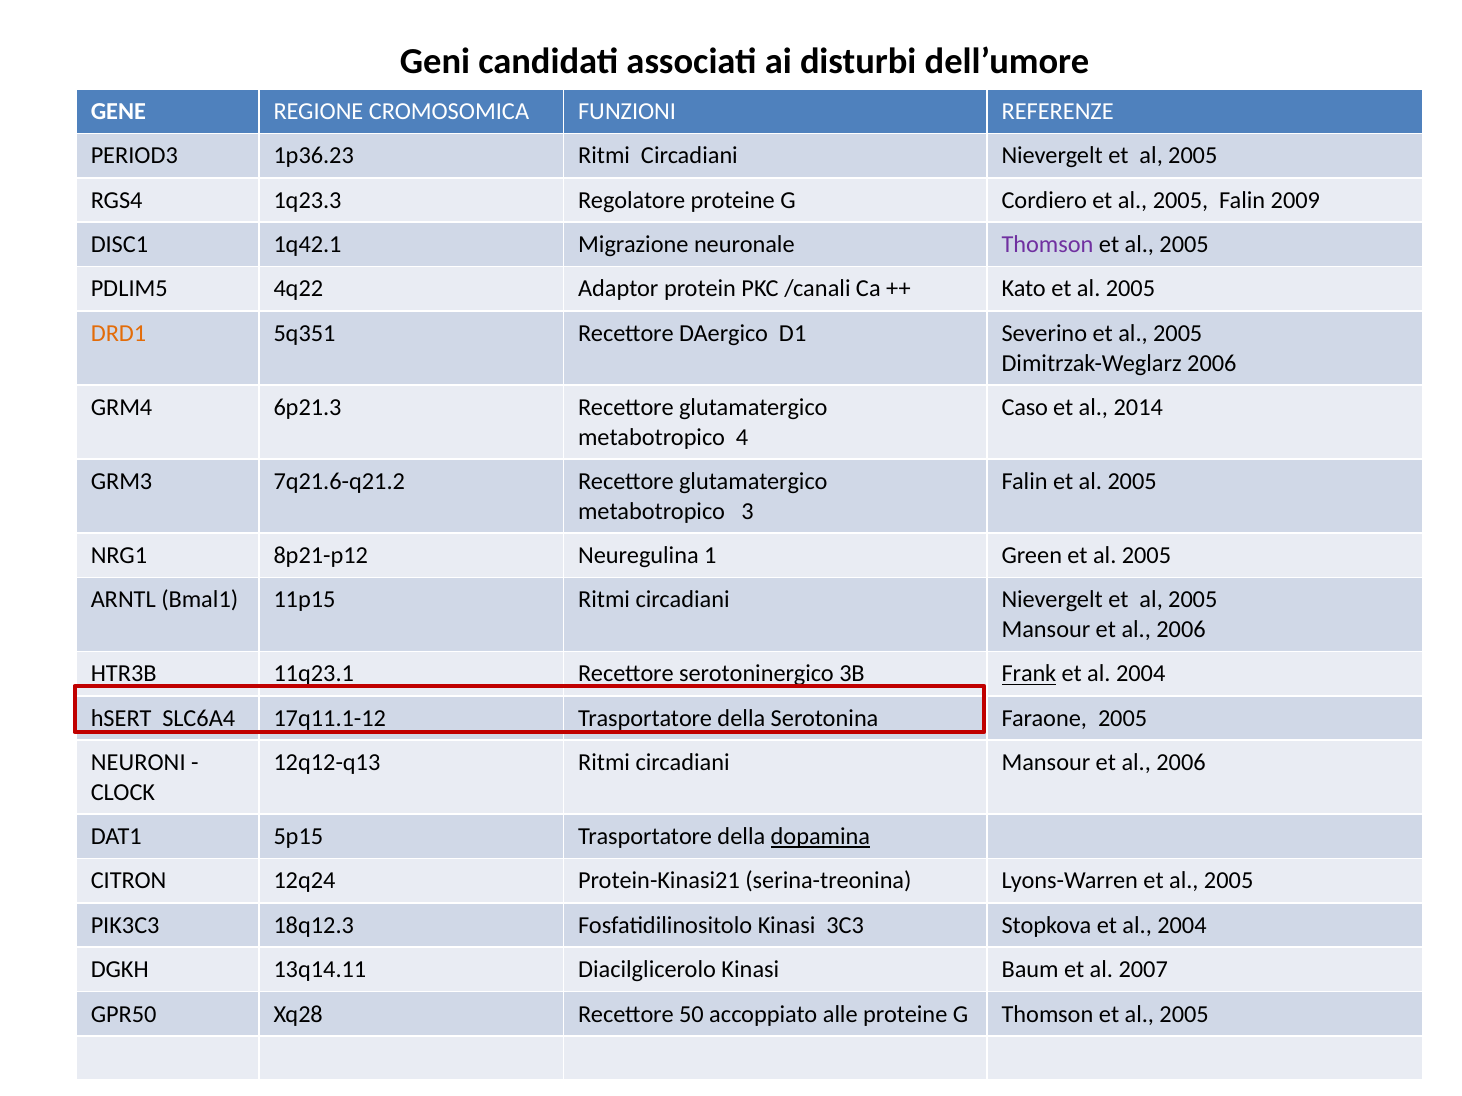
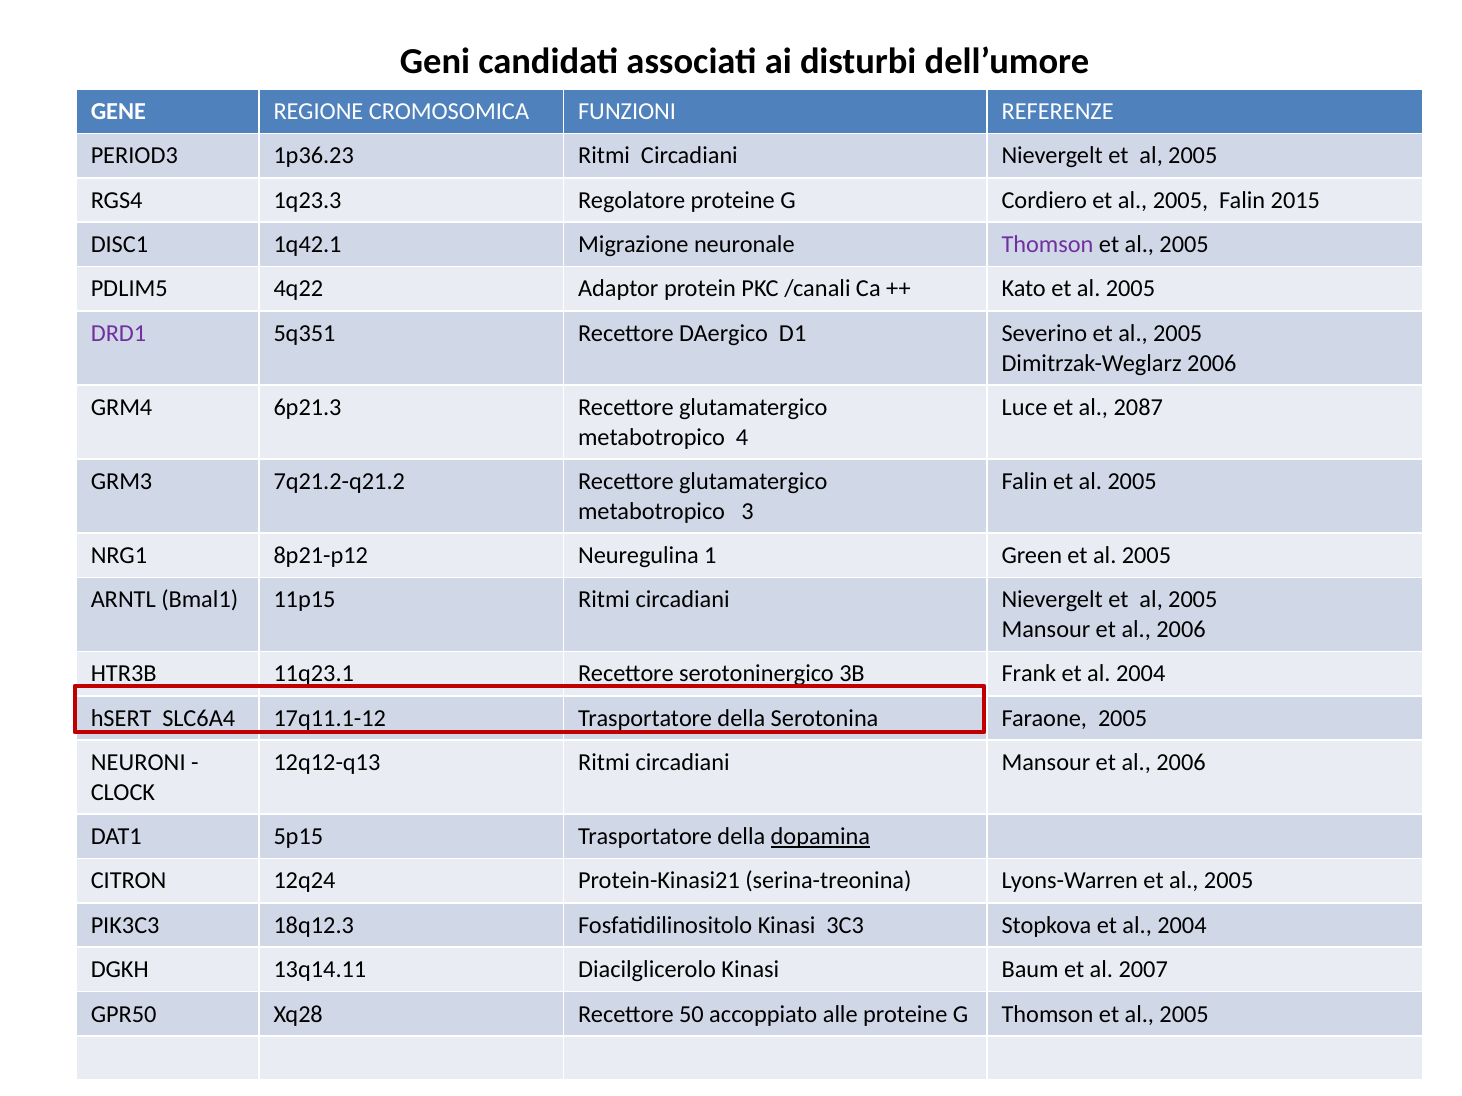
2009: 2009 -> 2015 (1295, 200)
DRD1 colour: orange -> purple (119, 333)
Caso: Caso -> Luce (1025, 408)
2014: 2014 -> 2087 (1138, 408)
7q21.6-q21.2: 7q21.6-q21.2 -> 7q21.2-q21.2 (339, 482)
Frank underline: present -> none (1029, 674)
